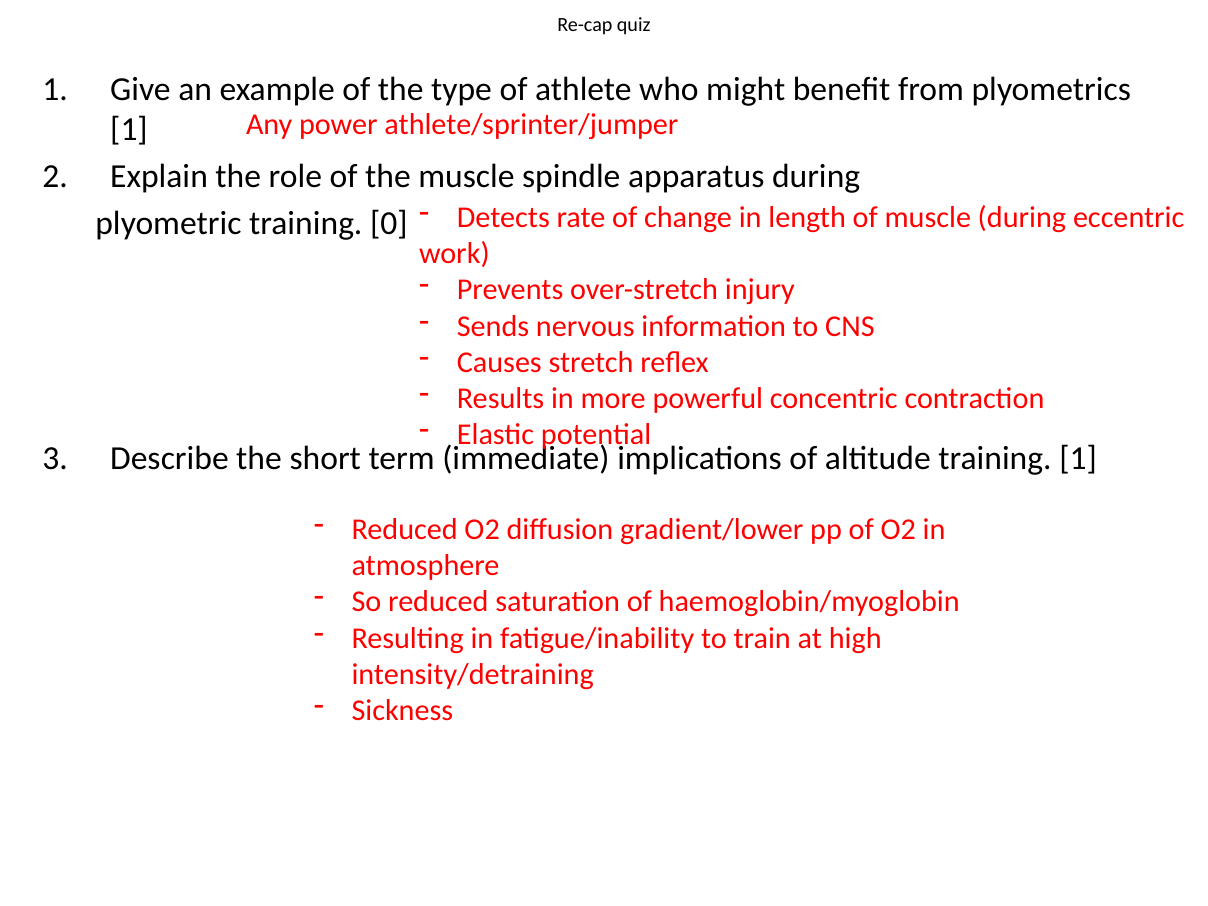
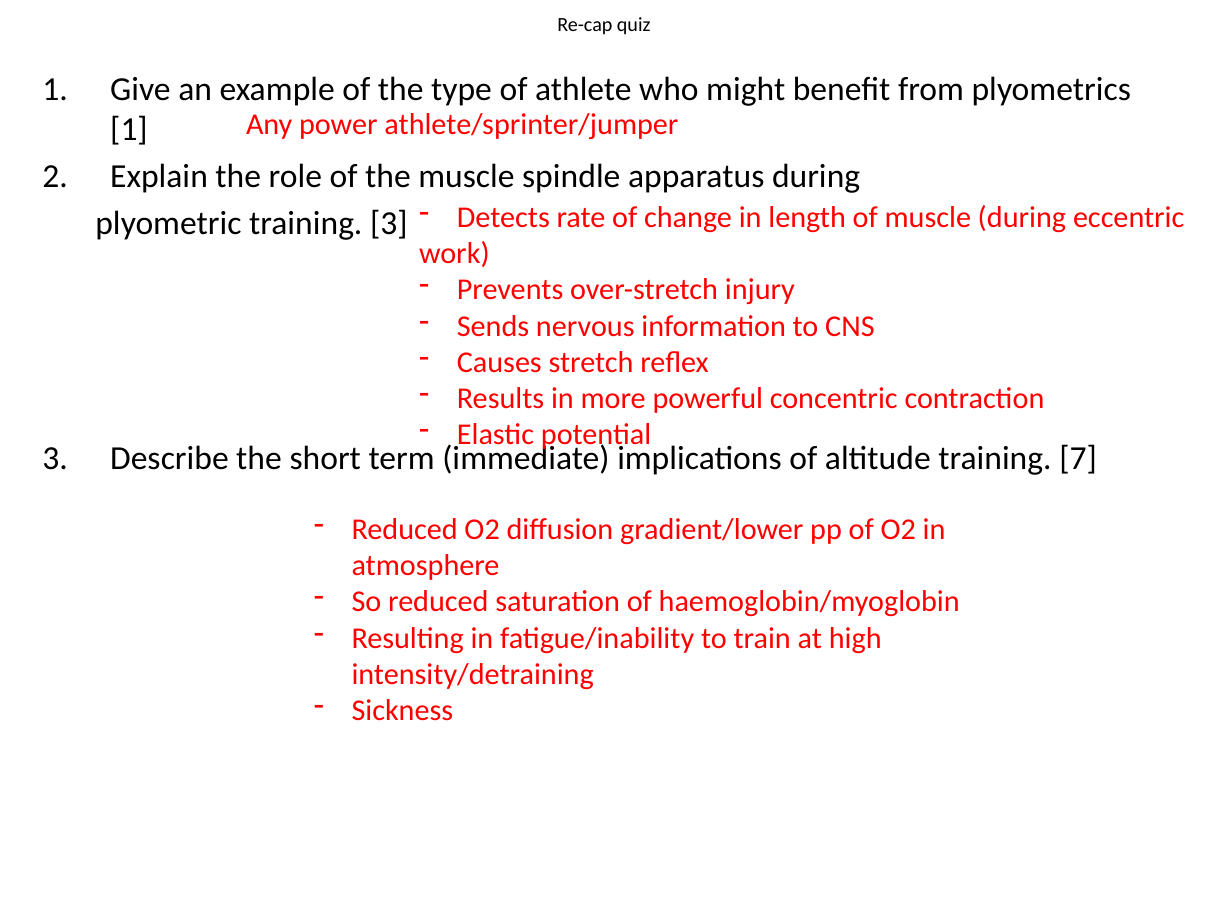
training 0: 0 -> 3 (389, 223)
training 1: 1 -> 7 (1078, 459)
